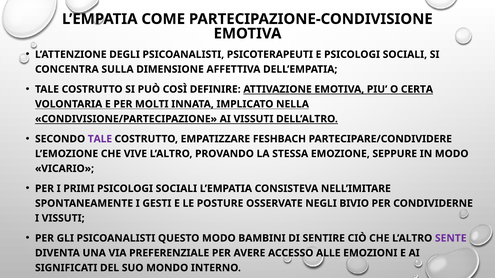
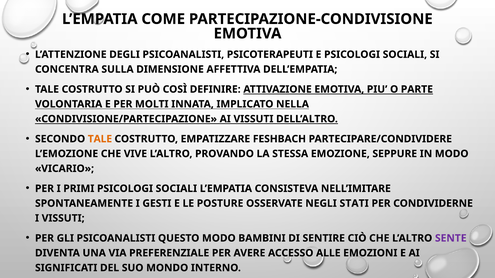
CERTA: CERTA -> PARTE (417, 89)
TALE colour: purple -> orange (100, 139)
BIVIO: BIVIO -> STATI (354, 204)
